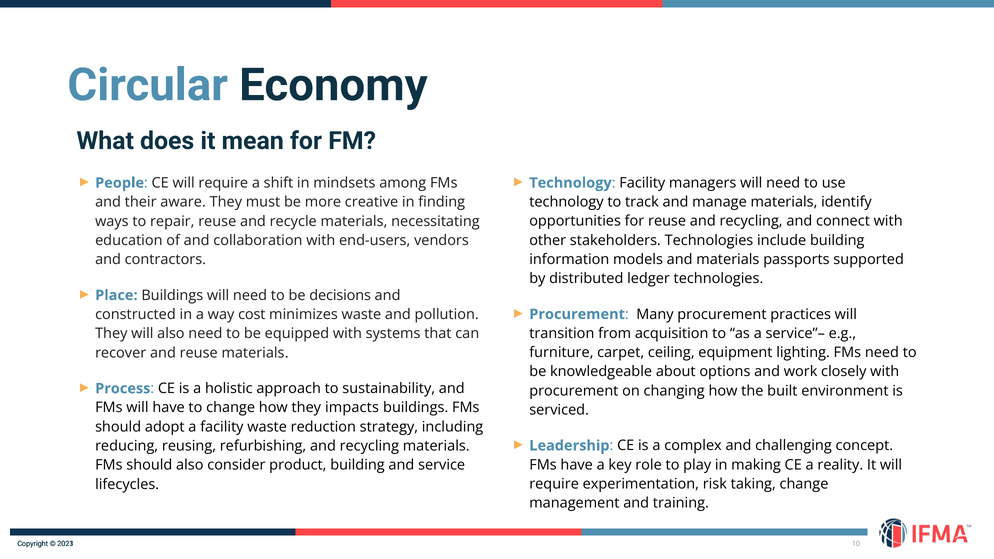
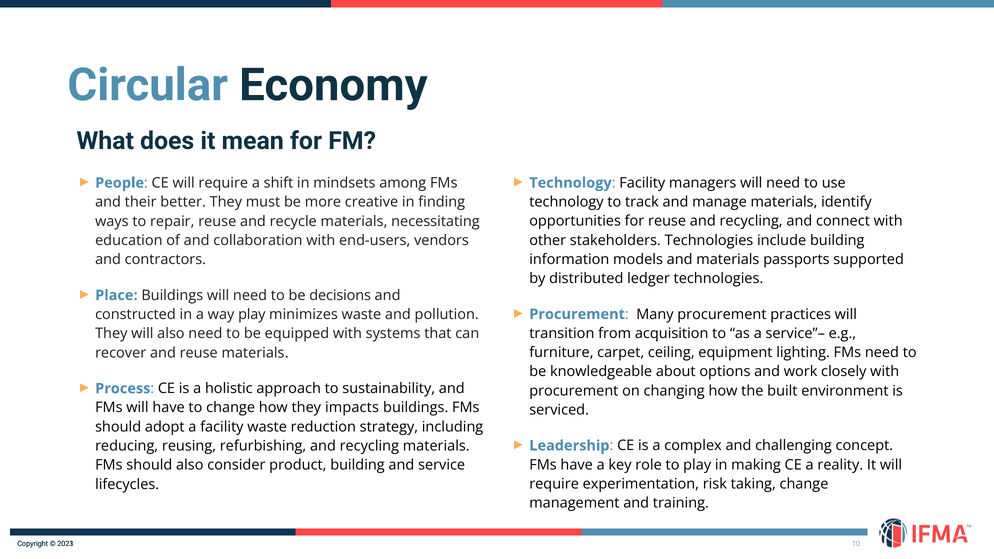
aware: aware -> better (183, 202)
way cost: cost -> play (252, 315)
